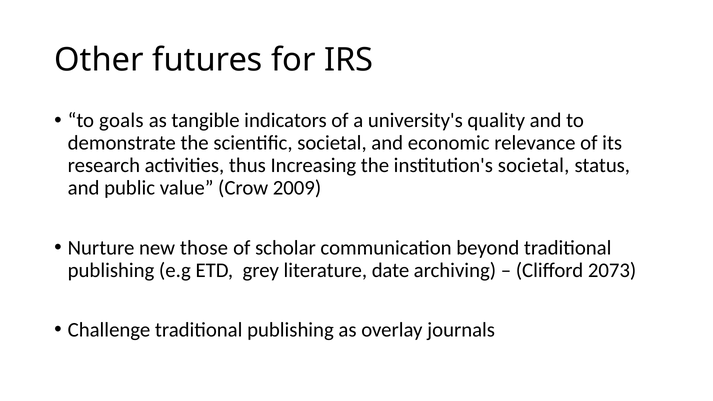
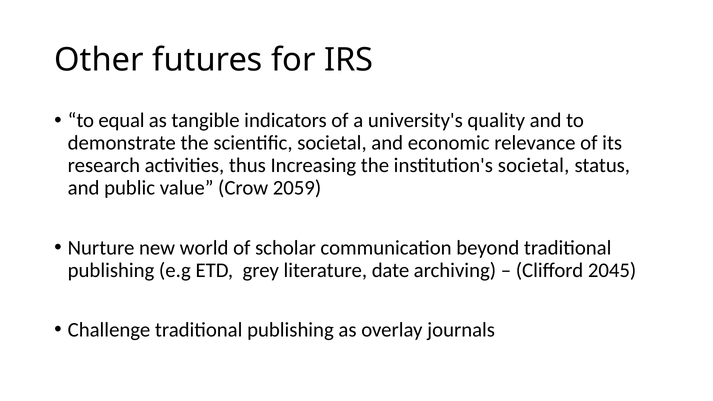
goals: goals -> equal (122, 121)
2009: 2009 -> 2059 (297, 188)
those: those -> world (204, 248)
2073: 2073 -> 2045 (612, 270)
